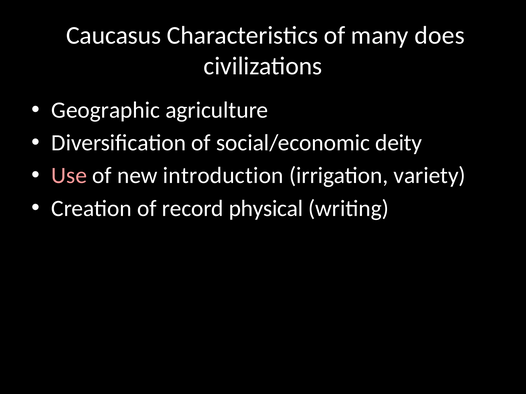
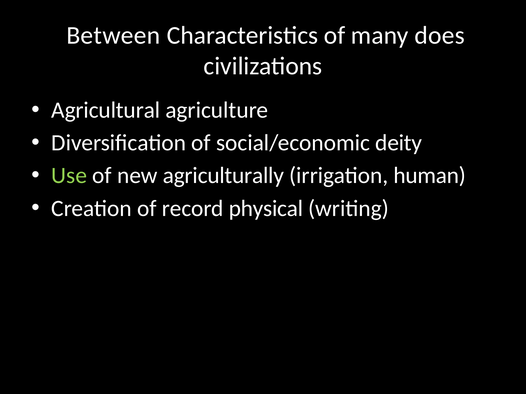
Caucasus: Caucasus -> Between (113, 36)
Geographic: Geographic -> Agricultural (106, 110)
Use colour: pink -> light green (69, 176)
introduction: introduction -> agriculturally (223, 176)
variety: variety -> human (430, 176)
